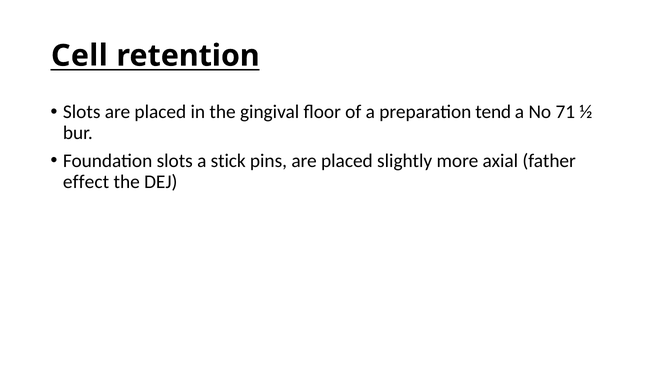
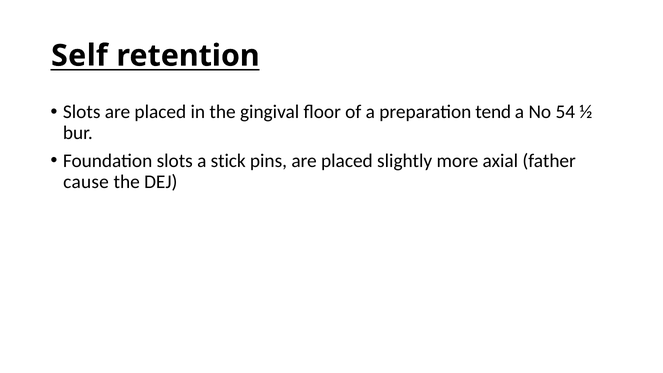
Cell: Cell -> Self (79, 56)
71: 71 -> 54 (565, 112)
effect: effect -> cause (86, 182)
